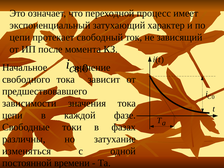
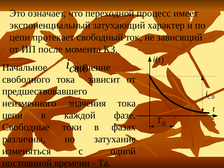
зависимости: зависимости -> неизменного (29, 103)
